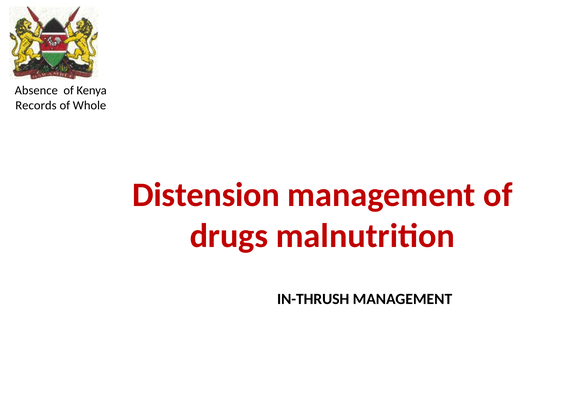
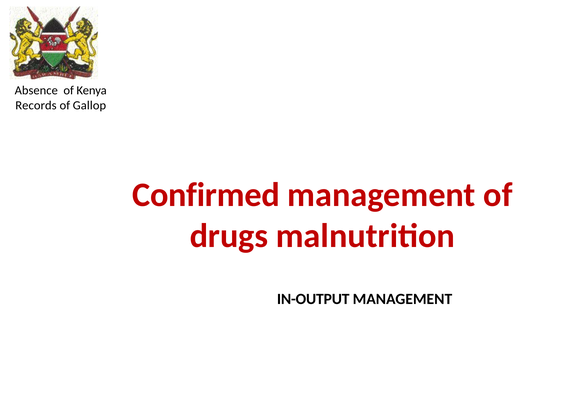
Whole: Whole -> Gallop (89, 106)
Distension: Distension -> Confirmed (206, 195)
IN-THRUSH: IN-THRUSH -> IN-OUTPUT (313, 299)
